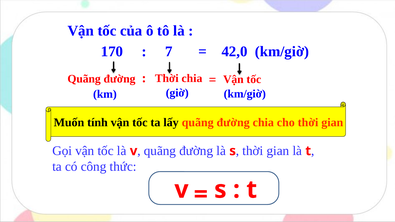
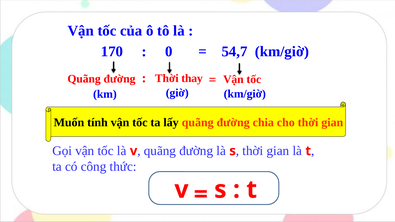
7: 7 -> 0 (169, 51)
42,0: 42,0 -> 54,7 (235, 51)
Thời chia: chia -> thay (192, 78)
